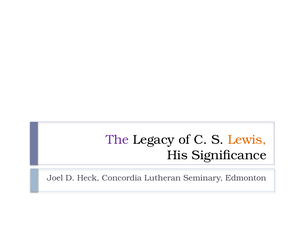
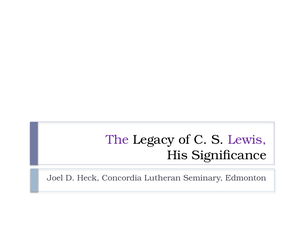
Lewis colour: orange -> purple (247, 140)
